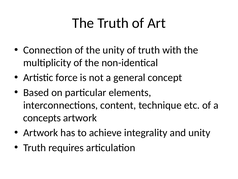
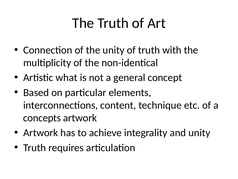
force: force -> what (67, 77)
